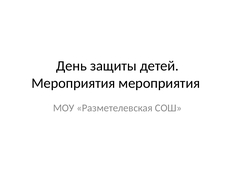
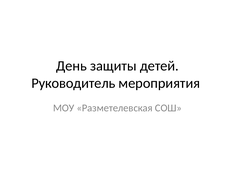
Мероприятия: Мероприятия -> Руководитель (73, 83)
